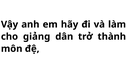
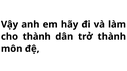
giảng: giảng -> thành (37, 37)
